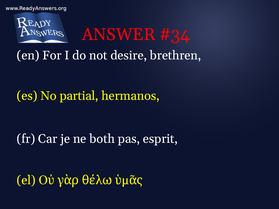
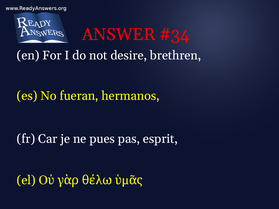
partial: partial -> fueran (79, 96)
both: both -> pues (102, 139)
